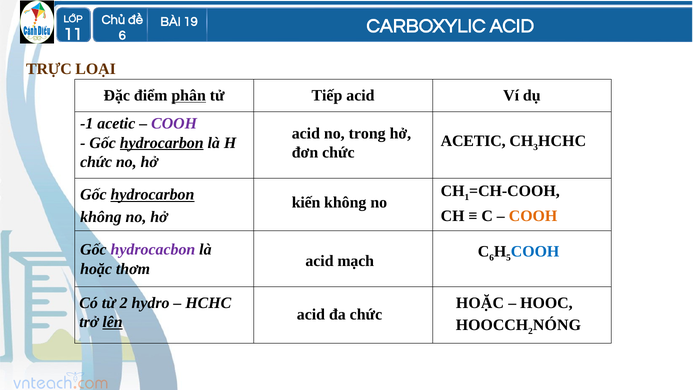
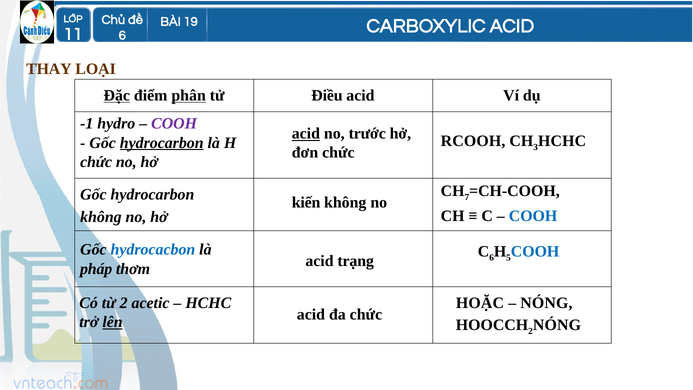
TRỰC: TRỰC -> THAY (49, 69)
Đặc underline: none -> present (117, 95)
Tiếp: Tiếp -> Điều (327, 95)
-1 acetic: acetic -> hydro (116, 124)
acid underline: none -> present (306, 133)
trong: trong -> trước (367, 133)
ACETIC: ACETIC -> RCOOH (473, 141)
1: 1 -> 7 (467, 197)
hydrocarbon underline: present -> none (152, 195)
COOH colour: orange -> blue (533, 216)
hydrocacbon colour: purple -> blue (153, 250)
mạch: mạch -> trạng (356, 261)
hoặc: hoặc -> pháp (96, 269)
hydro: hydro -> acetic (151, 303)
HOOC: HOOC -> NÓNG (546, 303)
